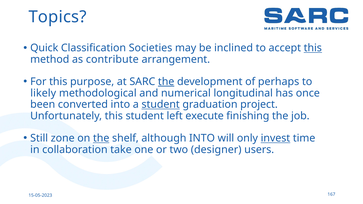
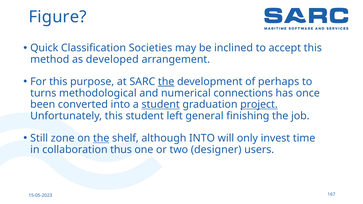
Topics: Topics -> Figure (58, 17)
this underline: present -> none (313, 48)
contribute: contribute -> developed (112, 59)
likely: likely -> turns (43, 93)
longitudinal: longitudinal -> connections (243, 93)
project underline: none -> present (259, 105)
execute: execute -> general (205, 116)
invest underline: present -> none (275, 138)
take: take -> thus (121, 150)
